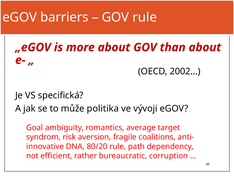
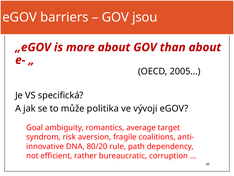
GOV rule: rule -> jsou (145, 17)
2002…: 2002… -> 2005… (185, 71)
